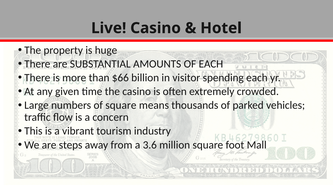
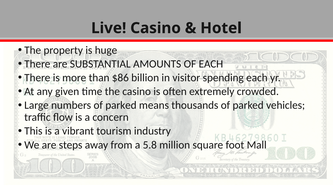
$66: $66 -> $86 (120, 77)
numbers of square: square -> parked (121, 105)
3.6: 3.6 -> 5.8 (150, 144)
